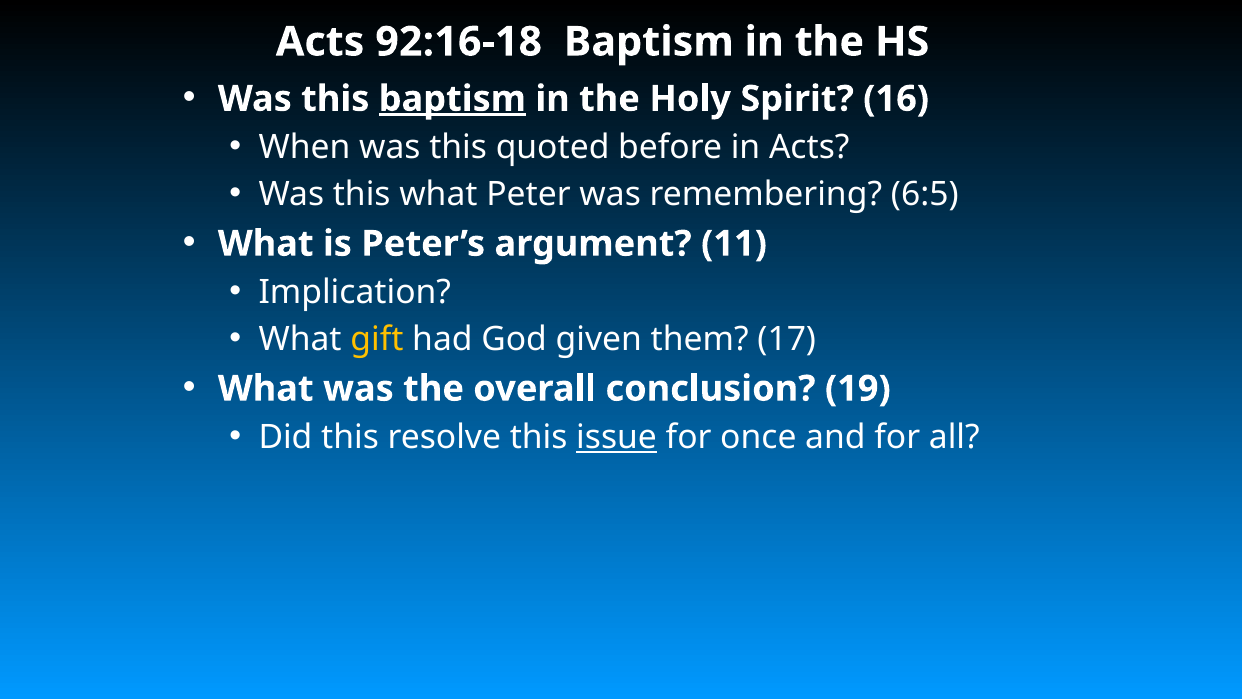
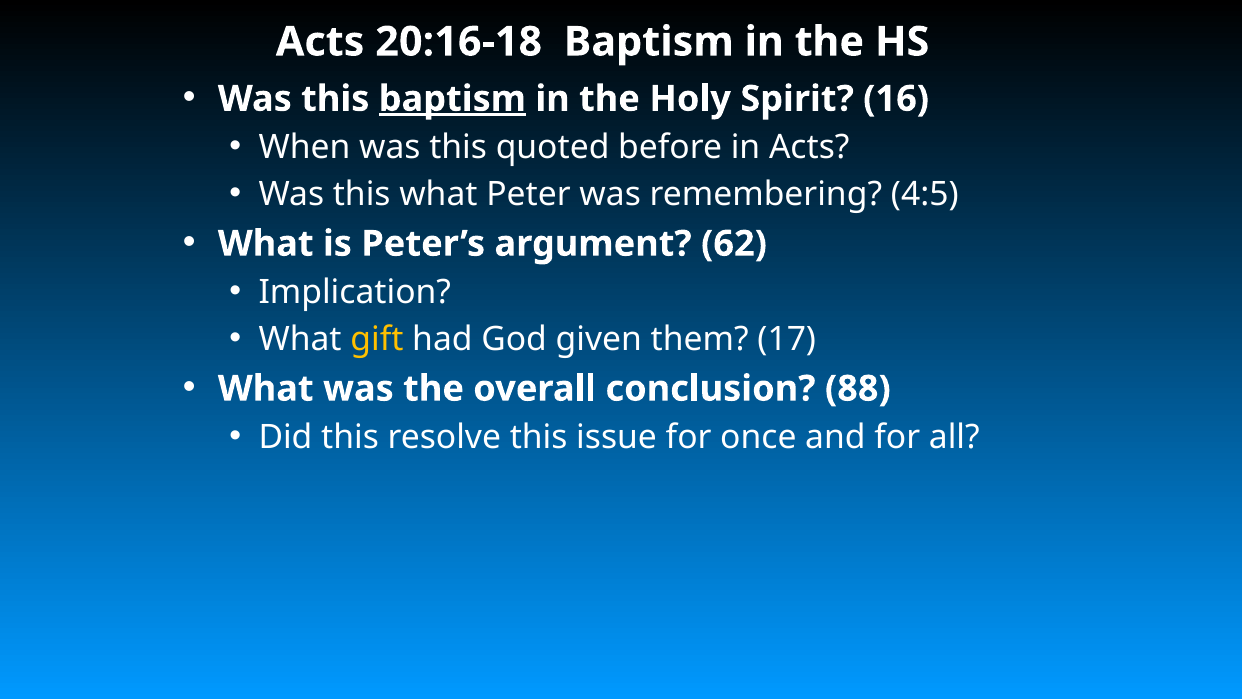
92:16-18: 92:16-18 -> 20:16-18 (459, 42)
6:5: 6:5 -> 4:5 (925, 194)
11: 11 -> 62 (734, 244)
19: 19 -> 88 (858, 389)
issue underline: present -> none (617, 437)
